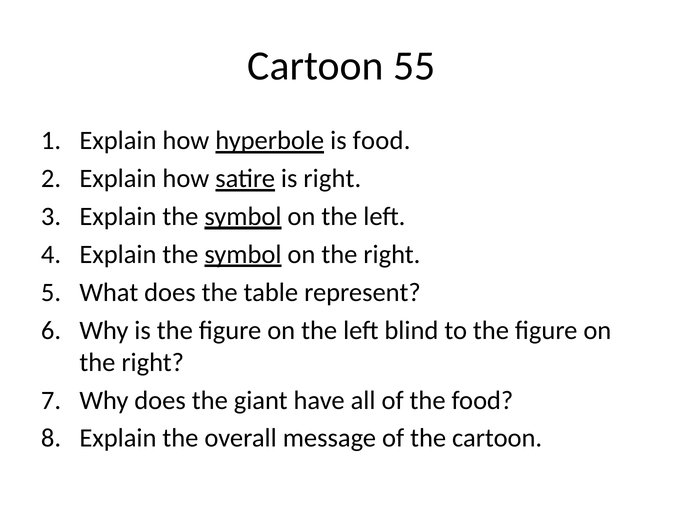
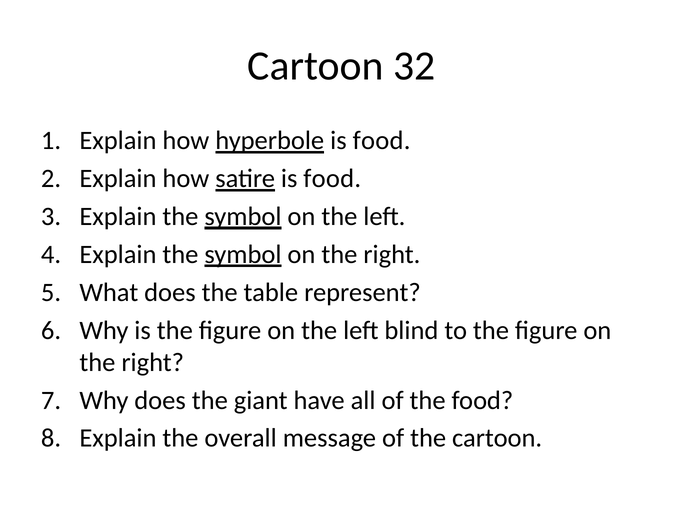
55: 55 -> 32 (414, 66)
satire is right: right -> food (332, 179)
